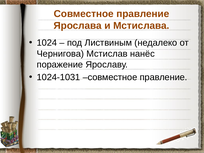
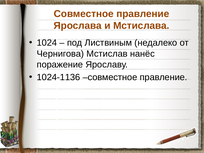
1024-1031: 1024-1031 -> 1024-1136 (58, 77)
